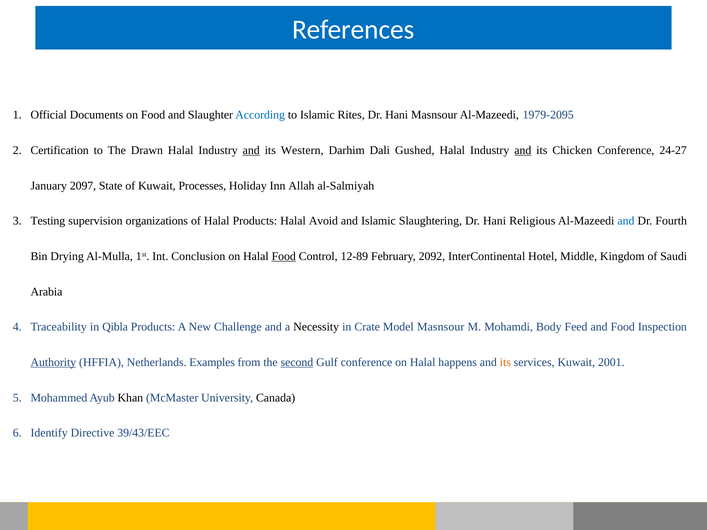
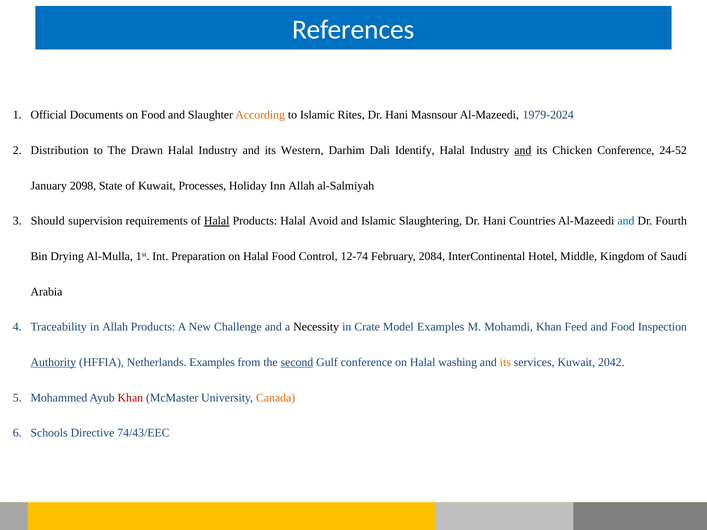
According colour: blue -> orange (260, 115)
1979-2095: 1979-2095 -> 1979-2024 (548, 115)
Certification: Certification -> Distribution (60, 150)
and underline: present -> none (251, 150)
Gushed: Gushed -> Identify (415, 150)
24-27: 24-27 -> 24-52 (673, 150)
2097: 2097 -> 2098 (83, 186)
Testing: Testing -> Should (48, 221)
organizations: organizations -> requirements (157, 221)
Halal underline: none -> present (217, 221)
Religious: Religious -> Countries (532, 221)
Conclusion: Conclusion -> Preparation (198, 256)
Food underline: present -> none (284, 256)
12-89: 12-89 -> 12-74 (354, 256)
2092: 2092 -> 2084 (432, 256)
in Qibla: Qibla -> Allah (115, 327)
Model Masnsour: Masnsour -> Examples (441, 327)
Mohamdi Body: Body -> Khan (549, 327)
happens: happens -> washing (458, 362)
2001: 2001 -> 2042 (611, 362)
Khan colour: black -> red (130, 398)
Canada colour: black -> orange (276, 398)
Identify: Identify -> Schools (49, 433)
39/43/EEC: 39/43/EEC -> 74/43/EEC (143, 433)
